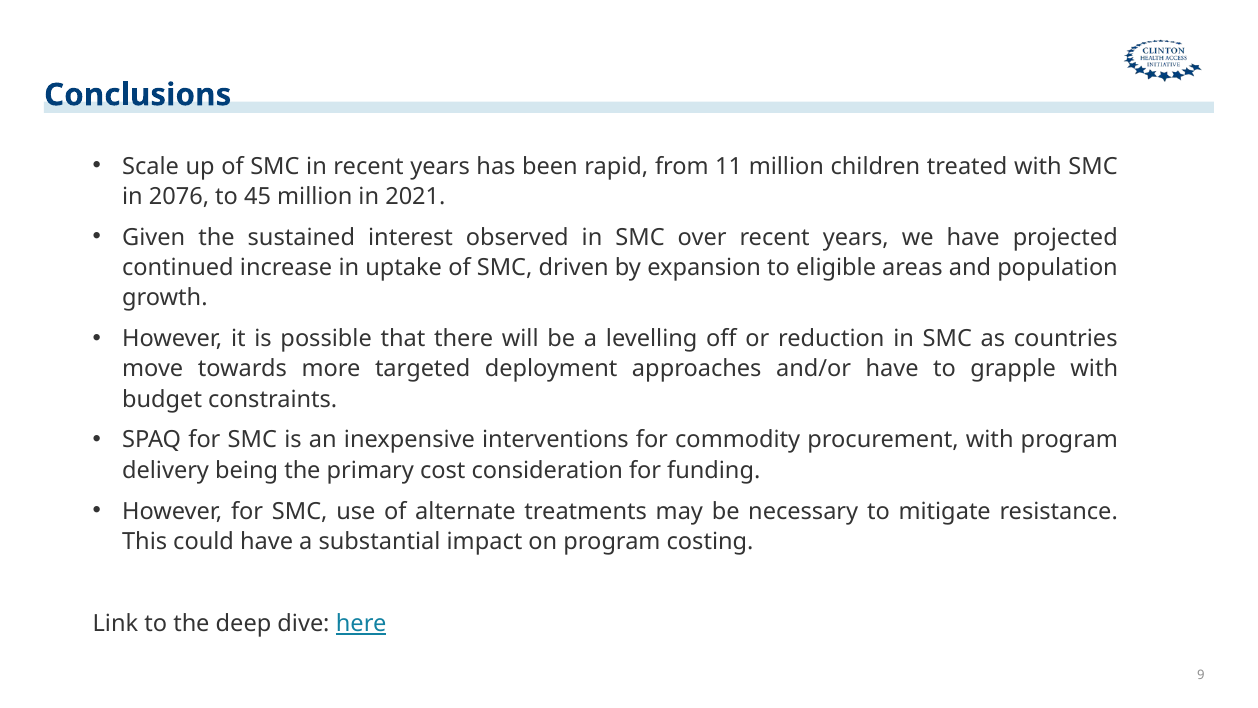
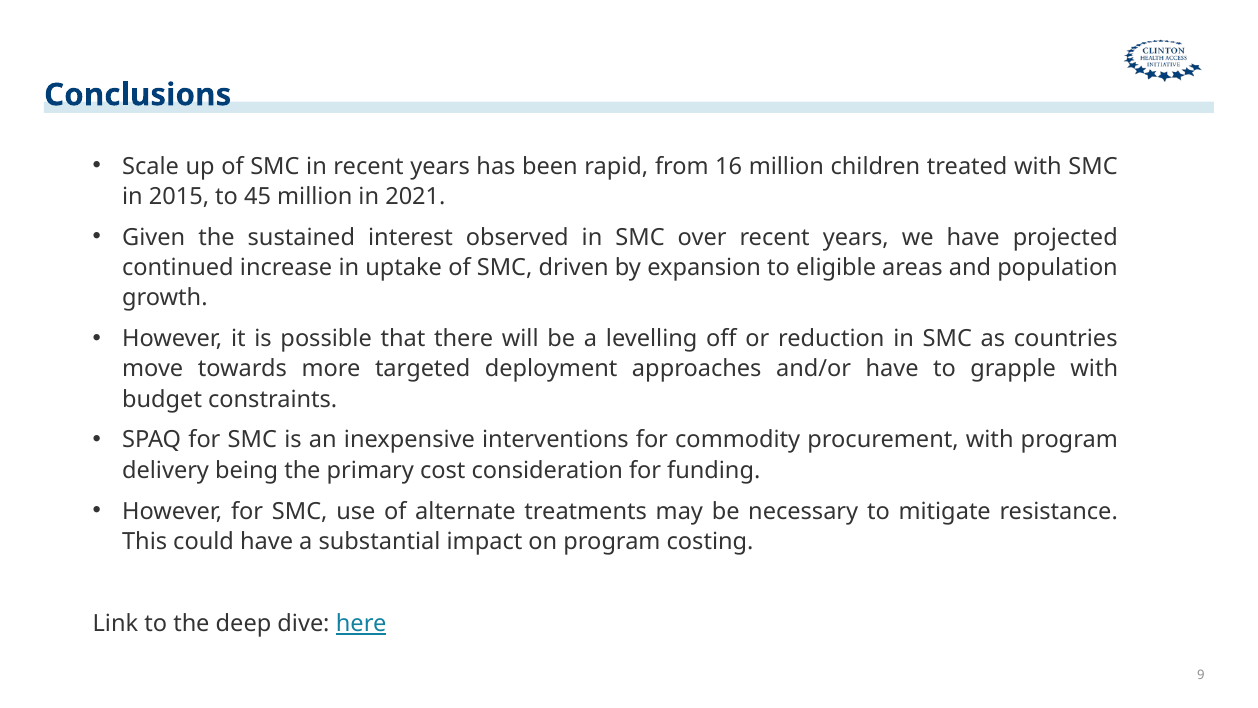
11: 11 -> 16 (729, 166)
2076: 2076 -> 2015 (179, 197)
